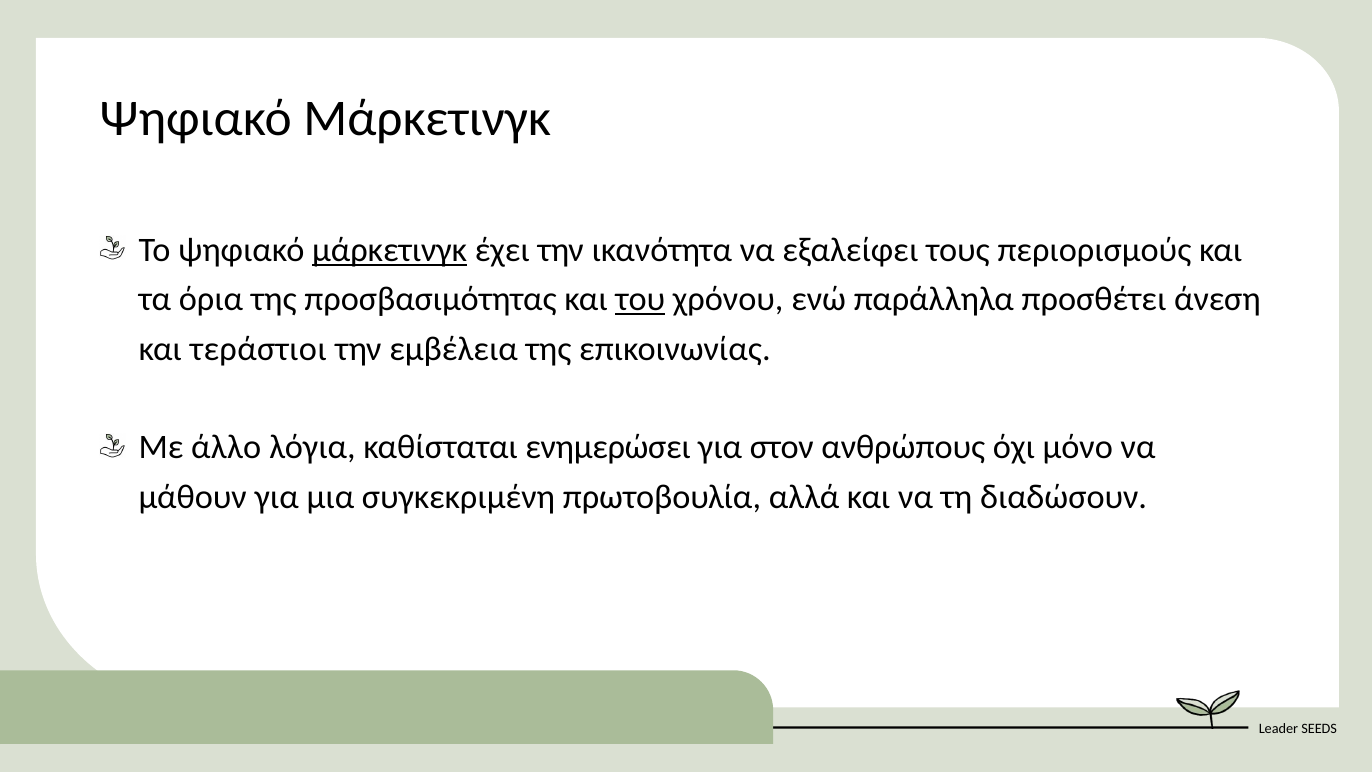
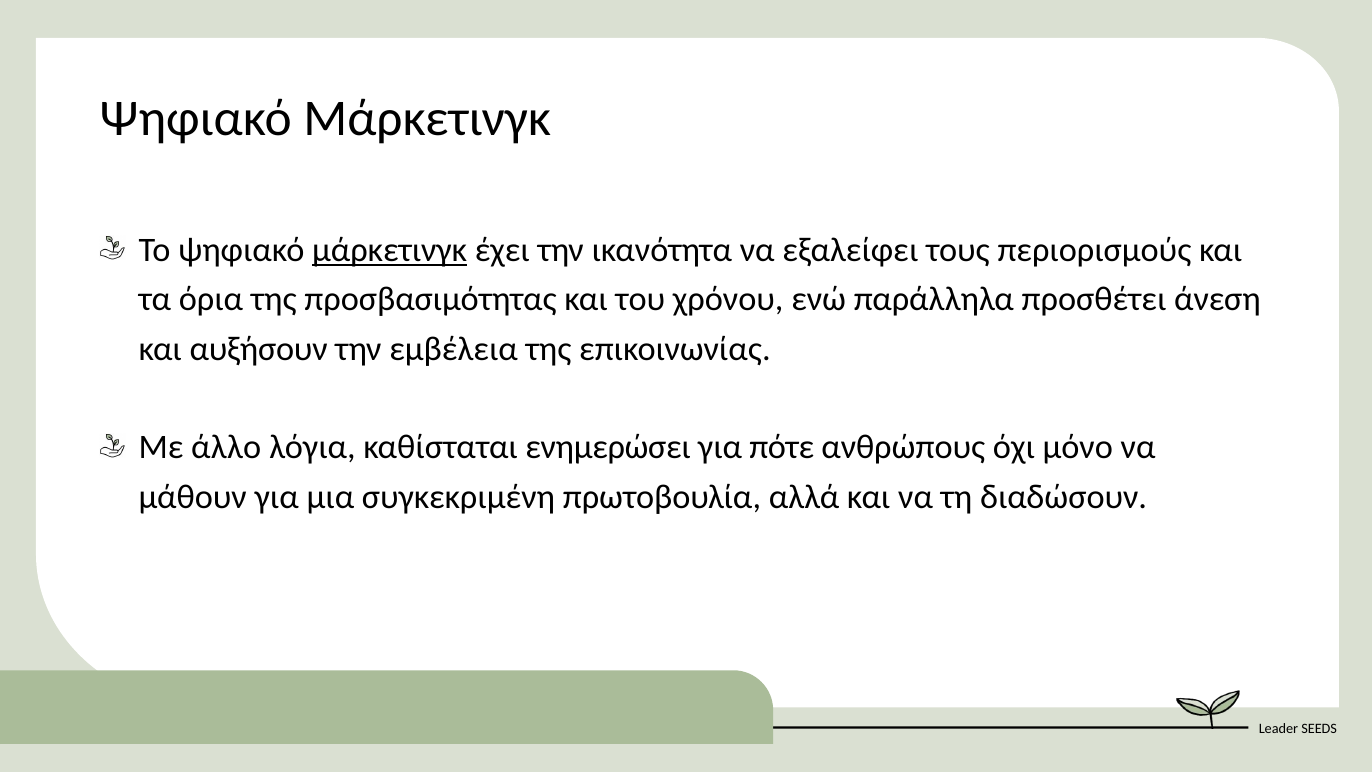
του underline: present -> none (640, 299)
τεράστιοι: τεράστιοι -> αυξήσουν (259, 349)
στον: στον -> πότε (782, 448)
